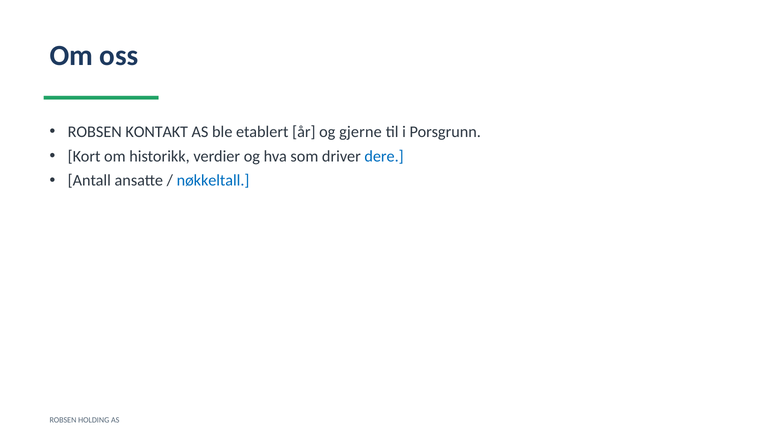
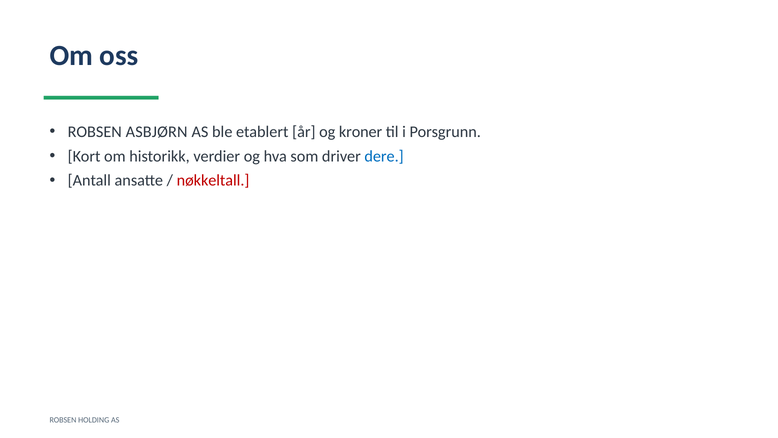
KONTAKT: KONTAKT -> ASBJØRN (157, 132)
gjerne: gjerne -> kroner (361, 132)
nøkkeltall colour: blue -> red (213, 180)
